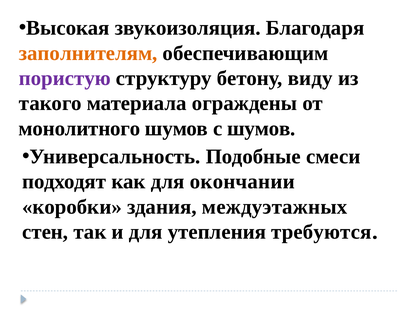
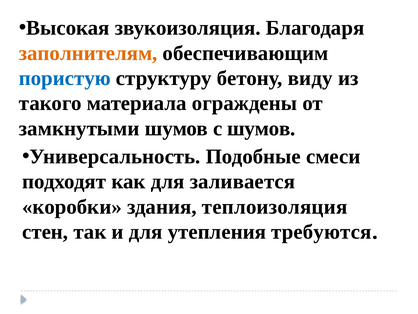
пористую colour: purple -> blue (65, 78)
монолитного: монолитного -> замкнутыми (79, 128)
окончании: окончании -> заливается (242, 181)
междуэтажных: междуэтажных -> теплоизоляция (275, 206)
